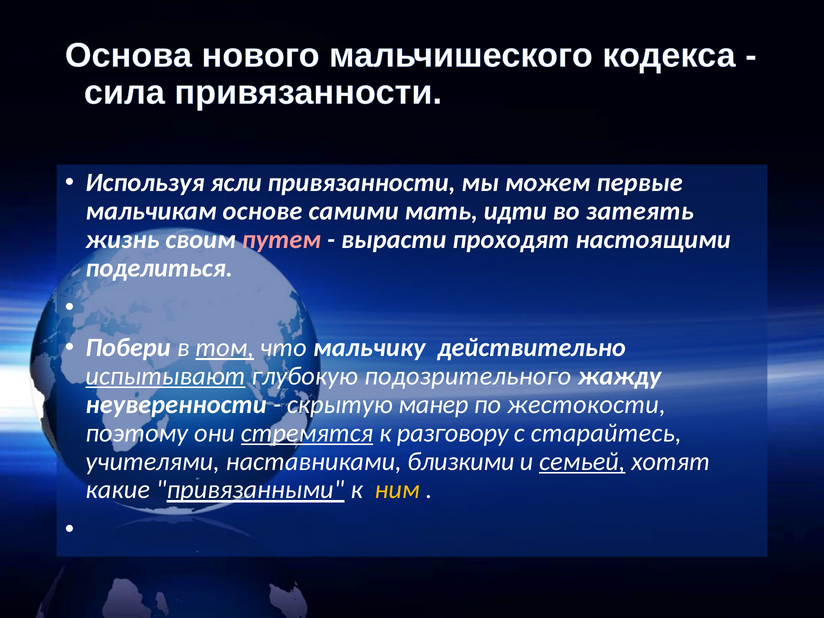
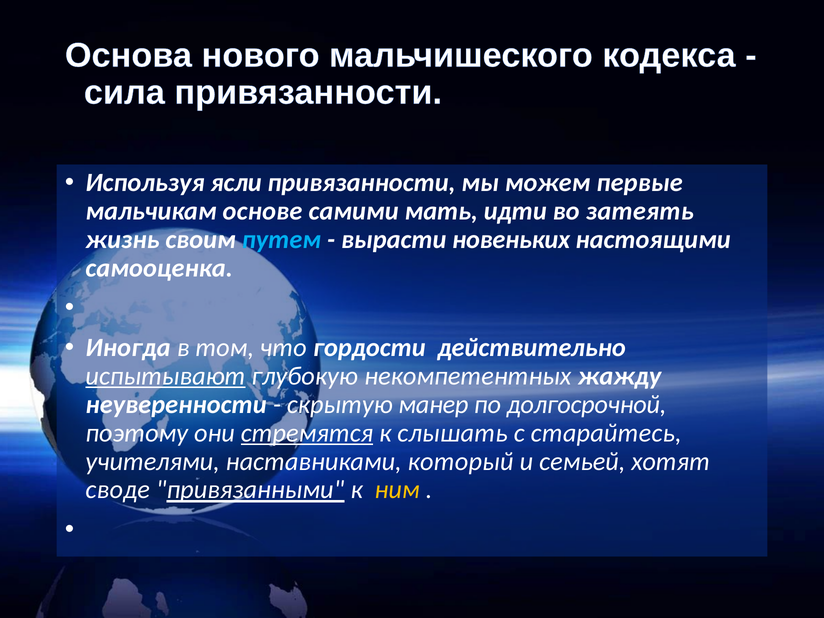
путем colour: pink -> light blue (281, 240)
проходят: проходят -> новеньких (511, 240)
поделиться: поделиться -> самооценка (159, 268)
Побери: Побери -> Иногда (128, 348)
том underline: present -> none (225, 348)
мальчику: мальчику -> гордости (369, 348)
подозрительного: подозрительного -> некомпетентных (468, 376)
жестокости: жестокости -> долгосрочной (587, 405)
разговору: разговору -> слышать (452, 433)
близкими: близкими -> который (461, 461)
семьей underline: present -> none (582, 461)
какие: какие -> своде (118, 490)
